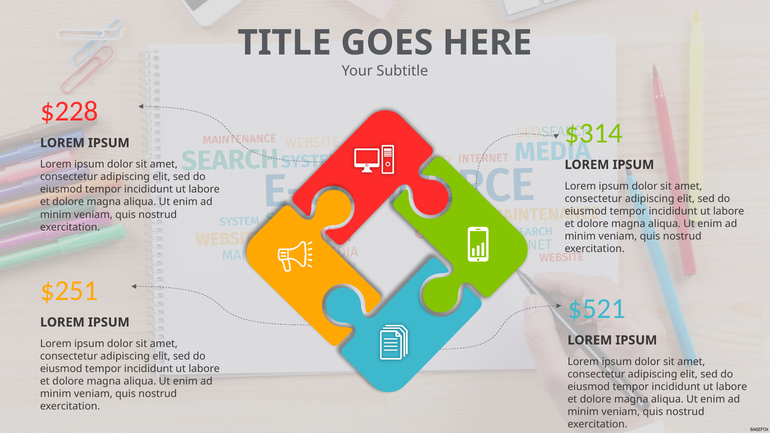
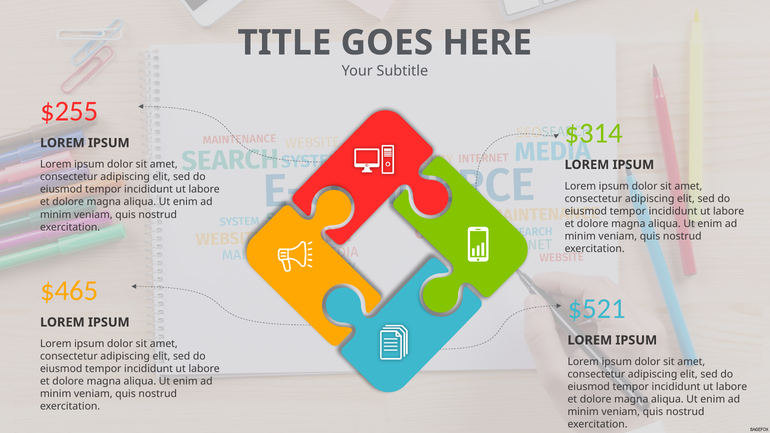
$228: $228 -> $255 (69, 111)
$251: $251 -> $465 (69, 291)
